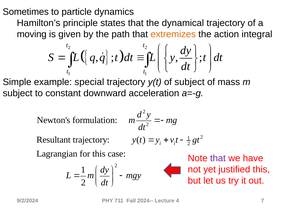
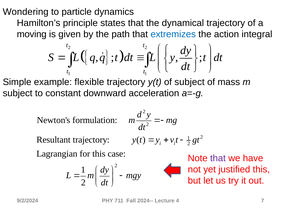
Sometimes: Sometimes -> Wondering (26, 12)
extremizes colour: orange -> blue (173, 34)
special: special -> flexible (89, 82)
